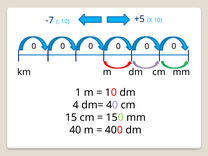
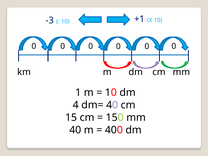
+5: +5 -> +1 (139, 19)
-7: -7 -> -3 (50, 20)
